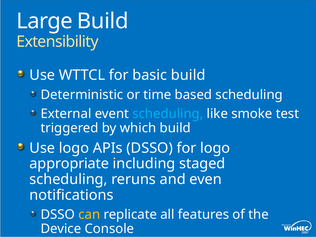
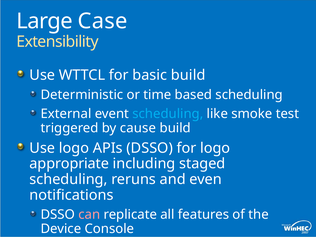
Large Build: Build -> Case (103, 21)
which: which -> cause (138, 128)
can colour: yellow -> pink (89, 215)
